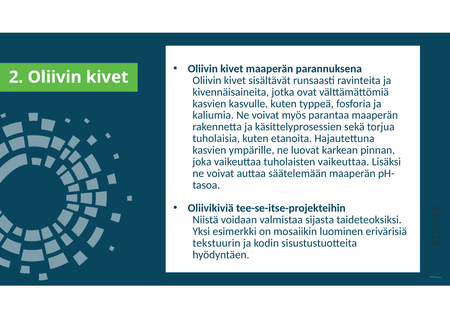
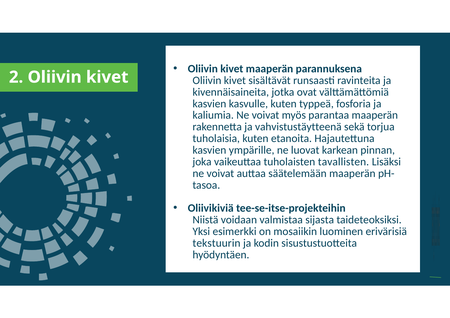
käsittelyprosessien: käsittelyprosessien -> vahvistustäytteenä (298, 127)
vaikeuttaa: vaikeuttaa -> tavallisten (343, 162)
